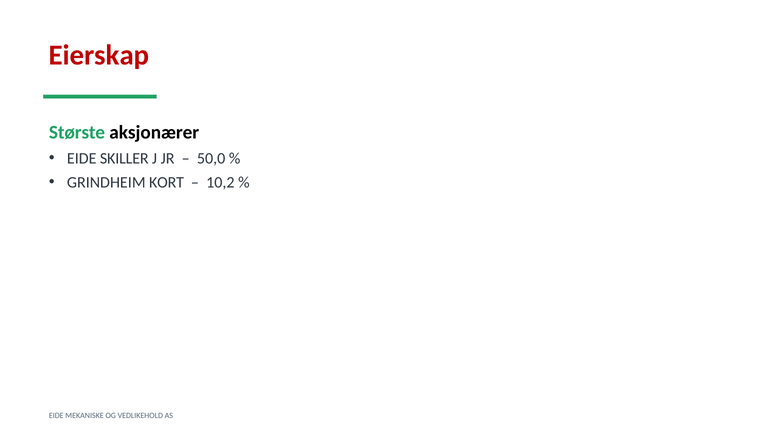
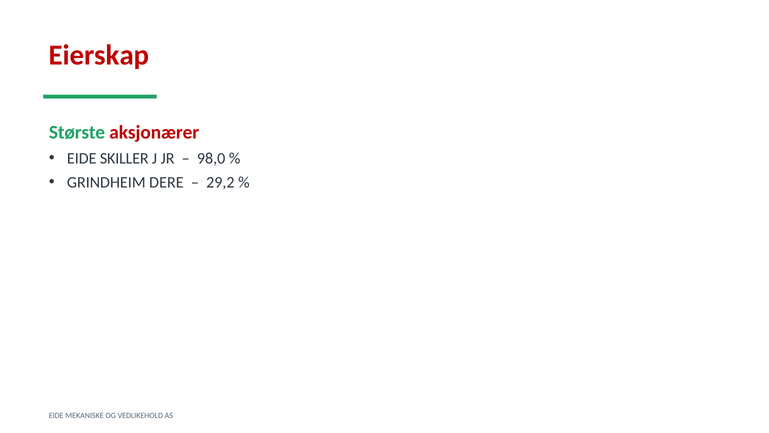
aksjonærer colour: black -> red (154, 132)
50,0: 50,0 -> 98,0 (211, 158)
KORT: KORT -> DERE (166, 182)
10,2: 10,2 -> 29,2 (220, 182)
